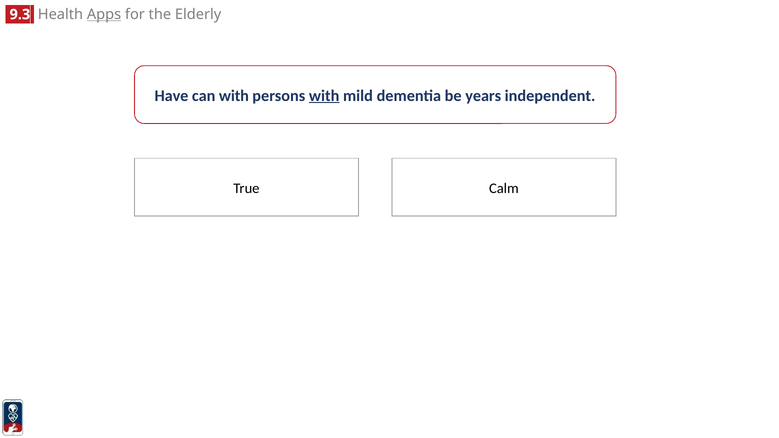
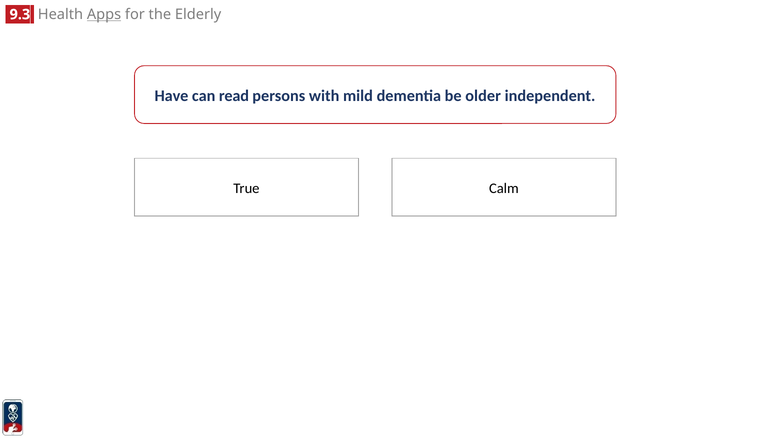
can with: with -> read (234, 96)
with underline: present -> none (324, 96)
years: years -> older (483, 96)
